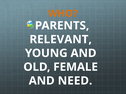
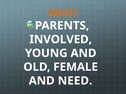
RELEVANT: RELEVANT -> INVOLVED (61, 40)
